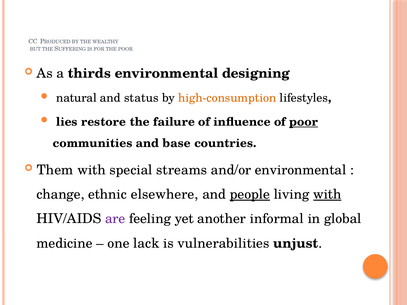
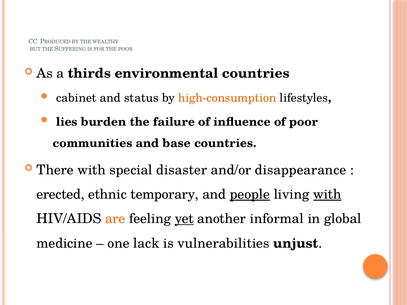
environmental designing: designing -> countries (256, 74)
natural: natural -> cabinet (76, 98)
restore: restore -> burden (104, 122)
poor underline: present -> none (304, 122)
Them: Them -> There (55, 170)
streams: streams -> disaster (182, 170)
and/or environmental: environmental -> disappearance (301, 170)
change: change -> erected (61, 195)
elsewhere: elsewhere -> temporary (165, 195)
are colour: purple -> orange (115, 219)
yet underline: none -> present (184, 219)
